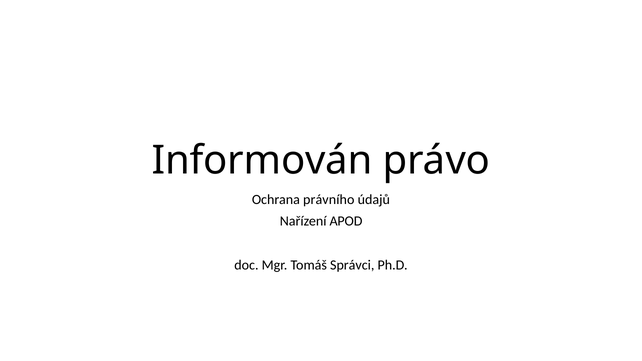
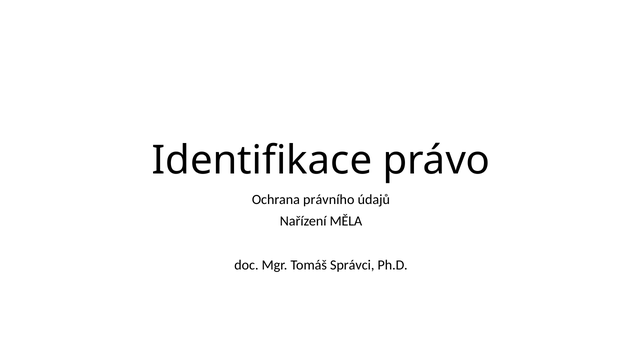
Informován: Informován -> Identifikace (262, 160)
APOD: APOD -> MĚLA (346, 221)
